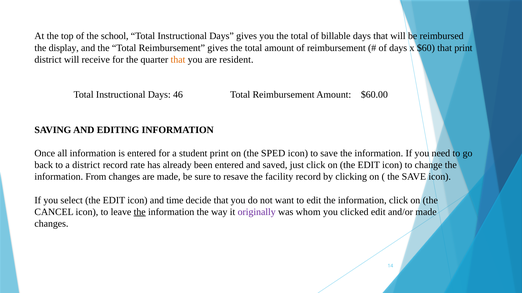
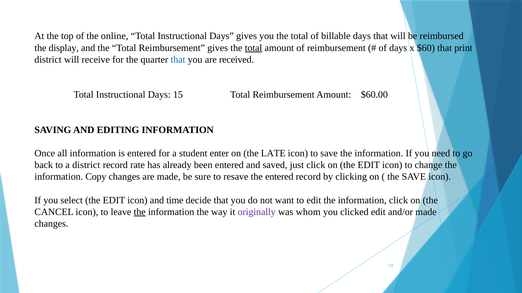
school: school -> online (115, 36)
total underline: none -> present (254, 48)
that colour: orange -> blue (178, 60)
resident: resident -> received (237, 60)
46: 46 -> 15 (178, 95)
student print: print -> enter (219, 154)
SPED: SPED -> LATE (273, 154)
From: From -> Copy (96, 177)
the facility: facility -> entered (279, 177)
